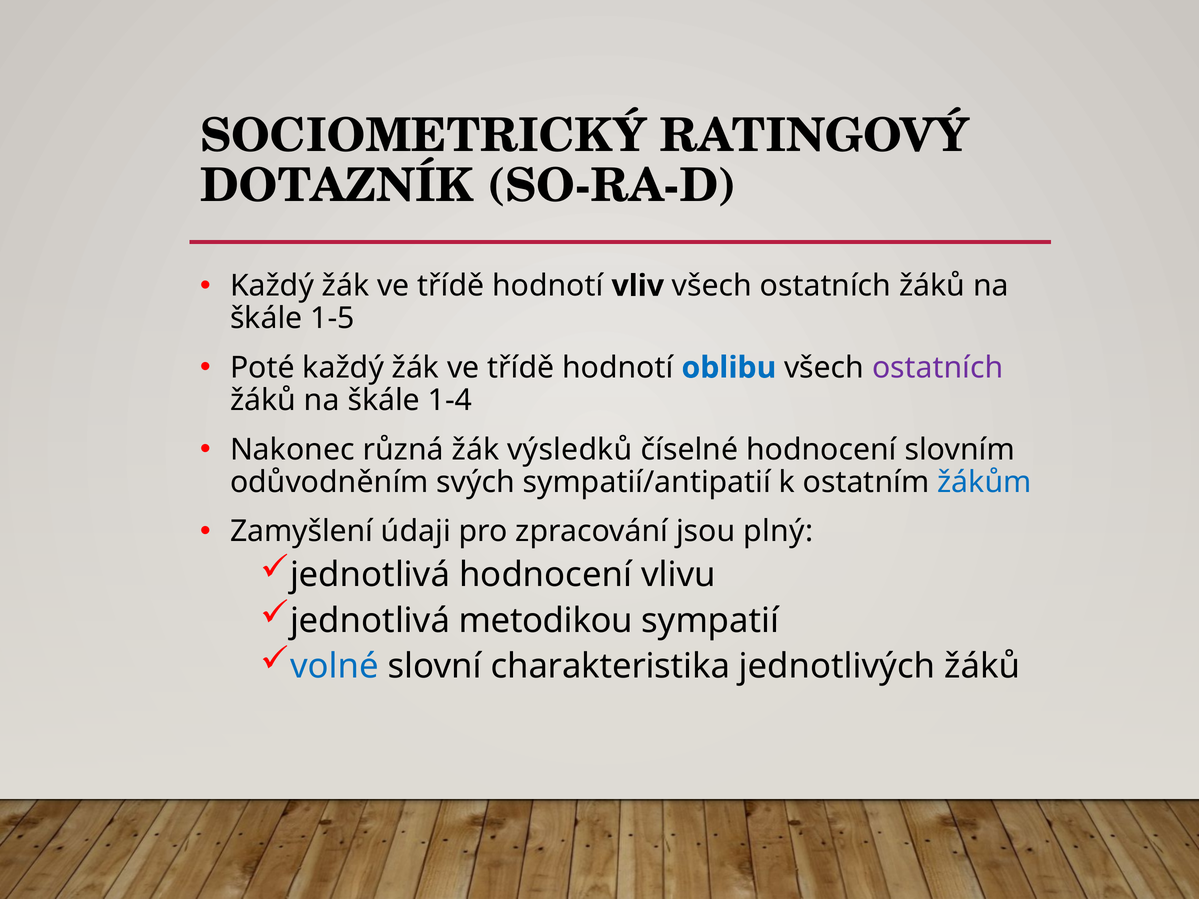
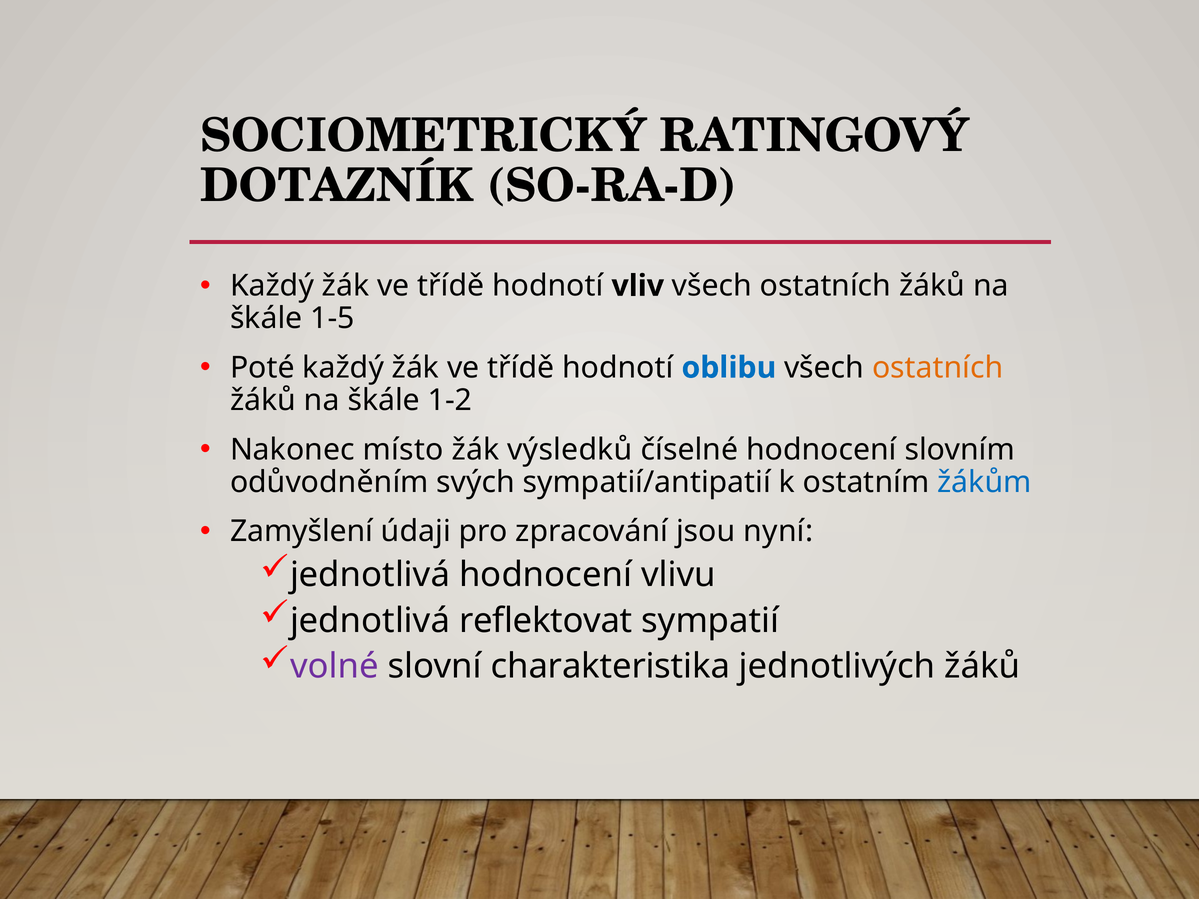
ostatních colour: purple -> orange (938, 368)
1-4: 1-4 -> 1-2 (450, 400)
různá: různá -> místo (403, 450)
plný: plný -> nyní (778, 532)
metodikou: metodikou -> reflektovat (546, 621)
volné colour: blue -> purple (334, 667)
